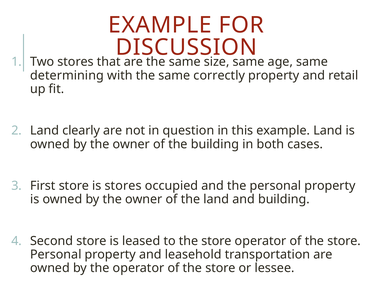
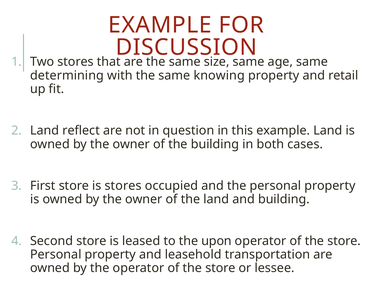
correctly: correctly -> knowing (219, 75)
clearly: clearly -> reflect (81, 131)
to the store: store -> upon (217, 241)
